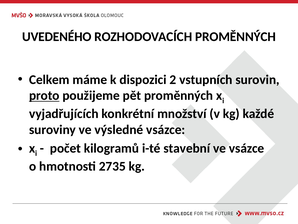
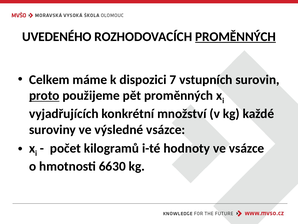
PROMĚNNÝCH underline: none -> present (235, 37)
2: 2 -> 7 (173, 79)
stavební: stavební -> hodnoty (187, 148)
2735: 2735 -> 6630 (112, 166)
